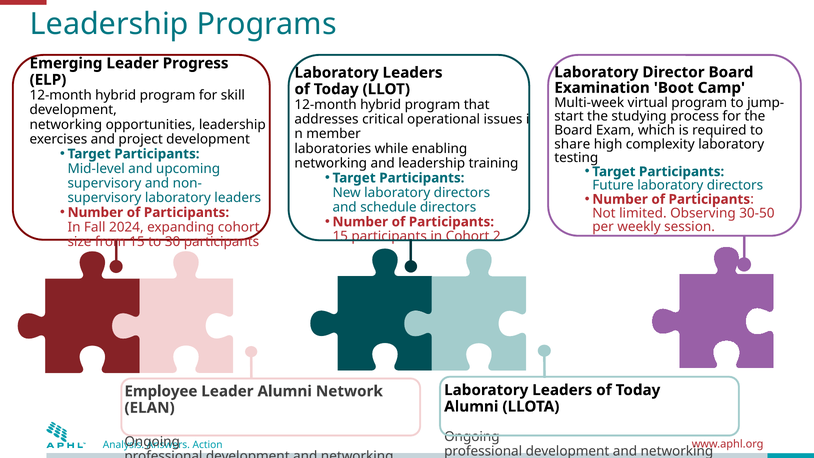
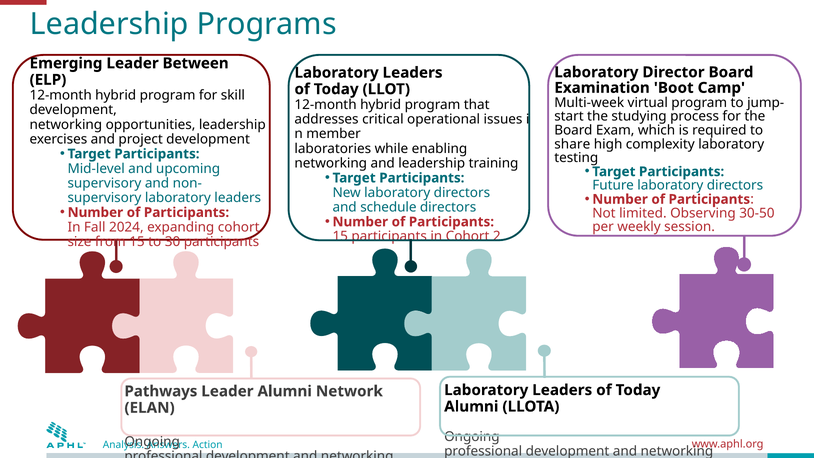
Progress: Progress -> Between (196, 63)
Employee: Employee -> Pathways (161, 391)
